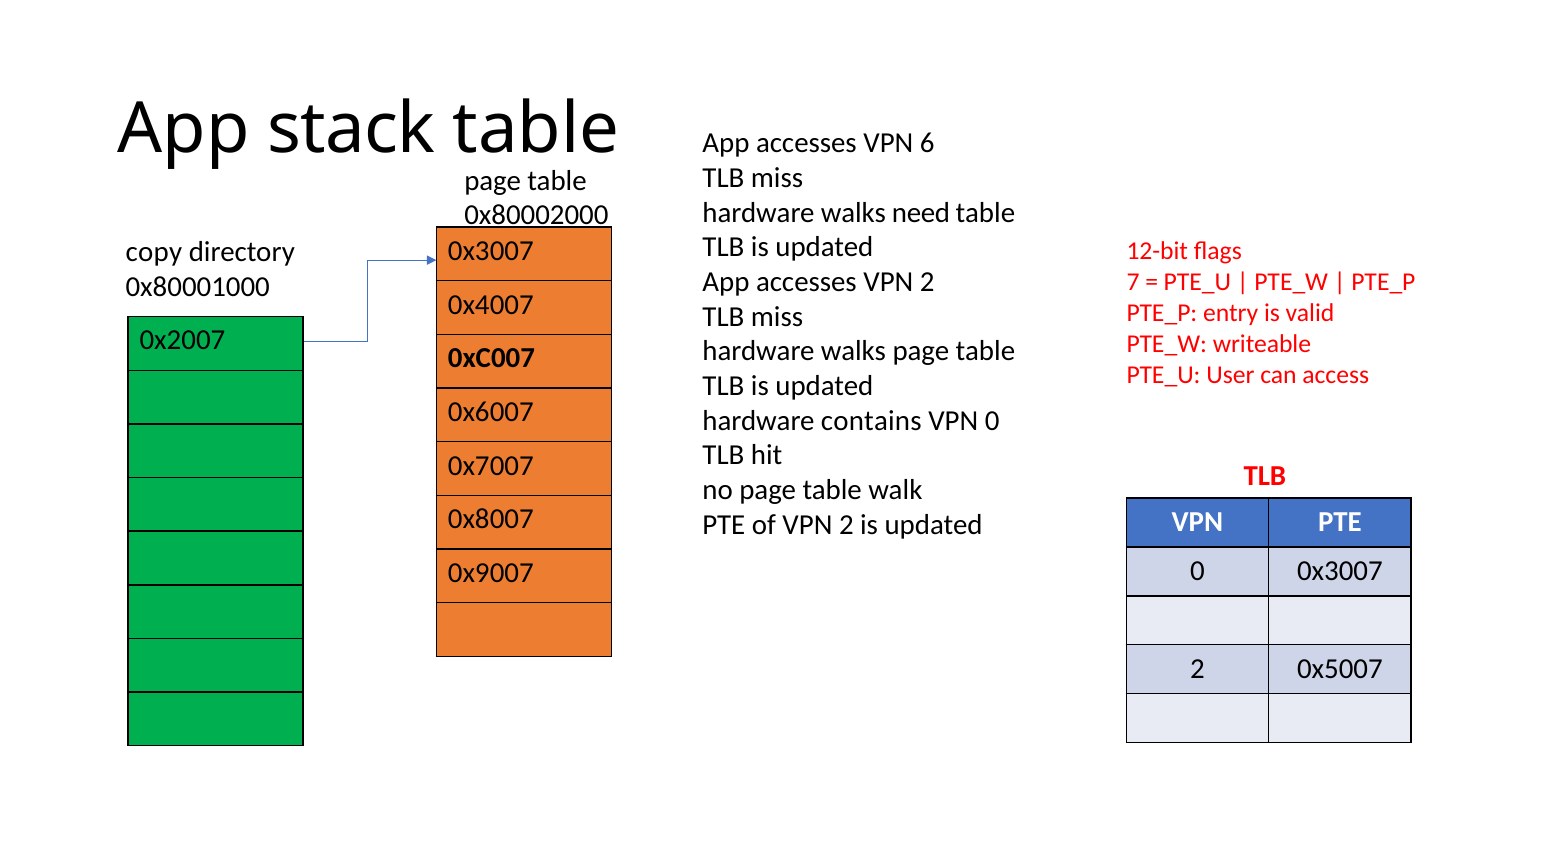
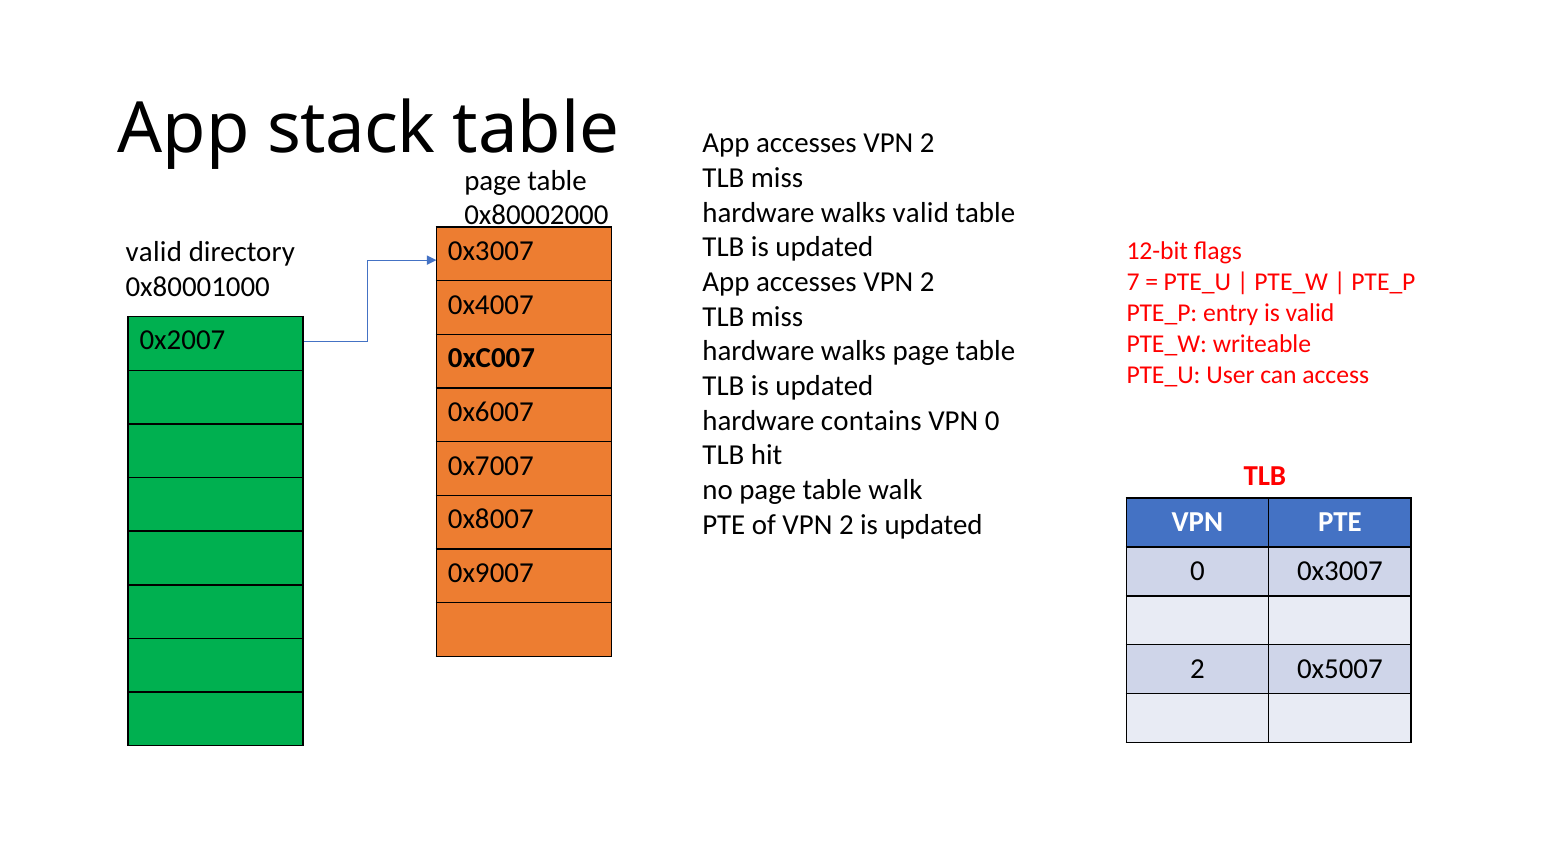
6: 6 -> 2 (927, 143)
walks need: need -> valid (921, 213)
copy: copy -> valid (154, 252)
